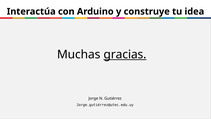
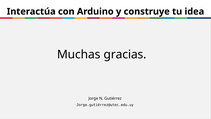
gracias underline: present -> none (125, 54)
